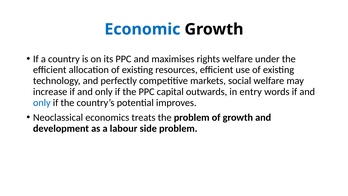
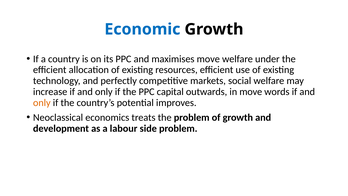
maximises rights: rights -> move (208, 59)
in entry: entry -> move (251, 92)
only colour: blue -> orange (42, 103)
